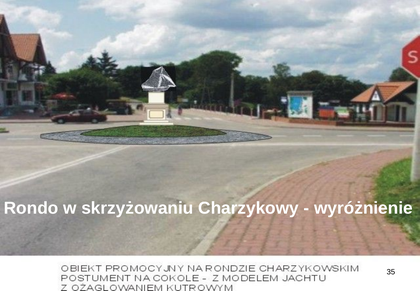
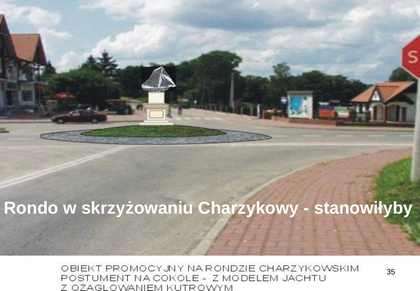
wyróżnienie: wyróżnienie -> stanowiłyby (363, 208)
